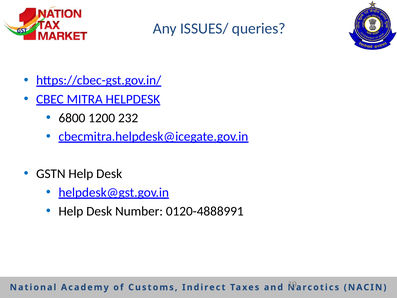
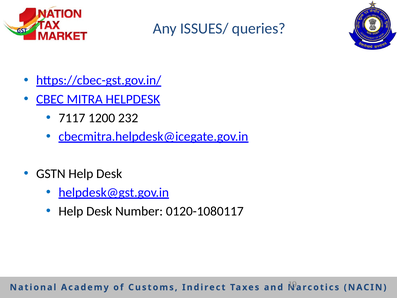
6800: 6800 -> 7117 (72, 118)
0120-4888991: 0120-4888991 -> 0120-1080117 (205, 211)
